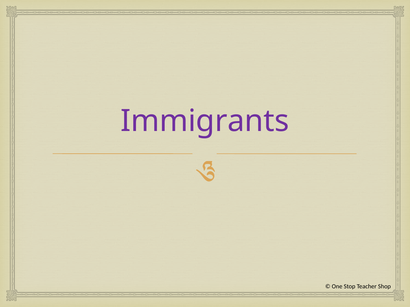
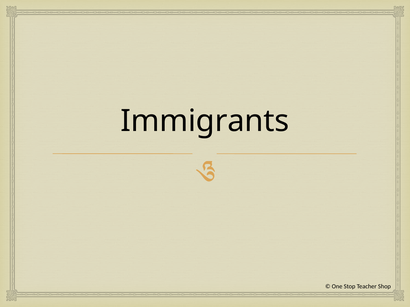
Immigrants colour: purple -> black (205, 121)
